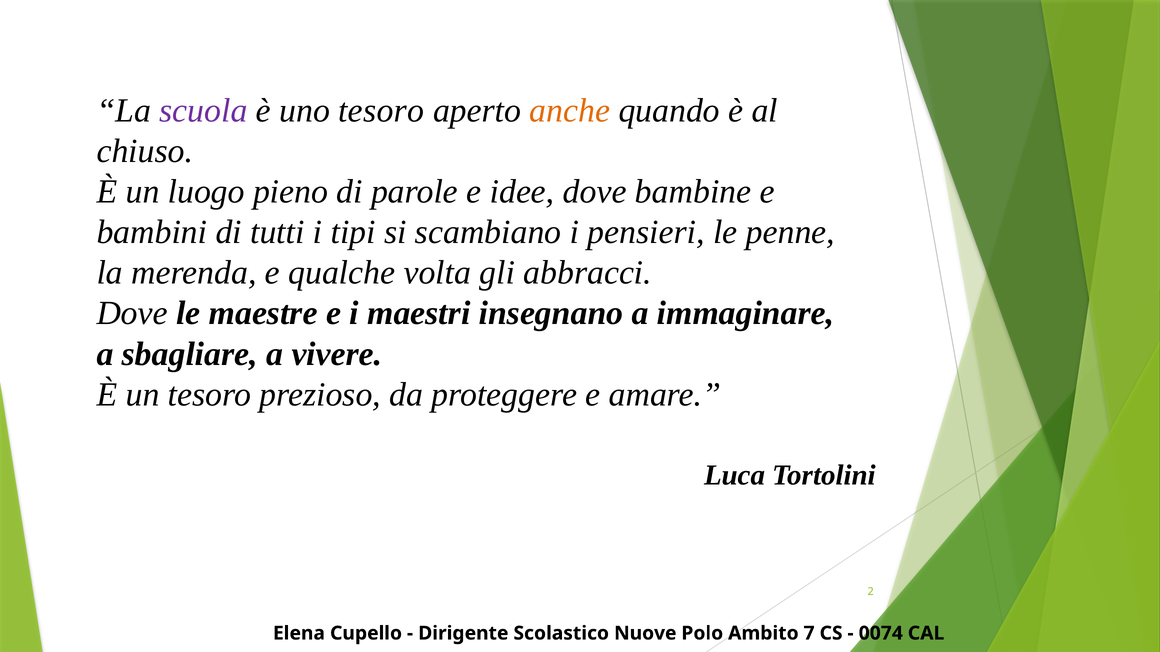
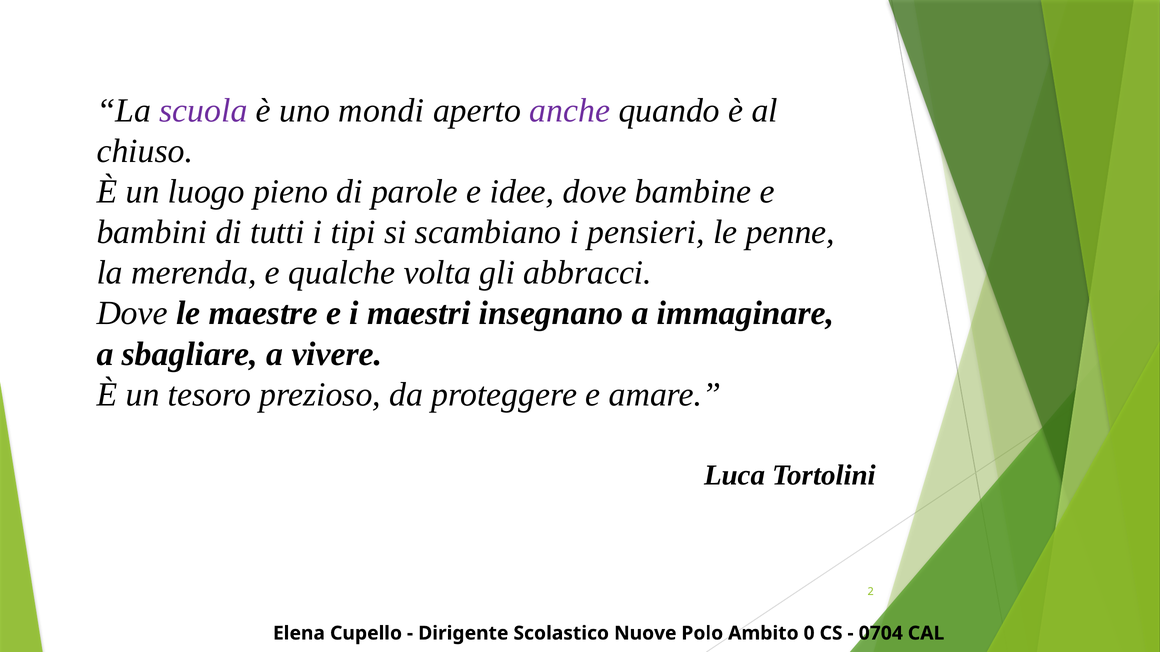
uno tesoro: tesoro -> mondi (381, 110)
anche colour: orange -> purple (570, 110)
7: 7 -> 0 (809, 634)
0074: 0074 -> 0704 (881, 634)
